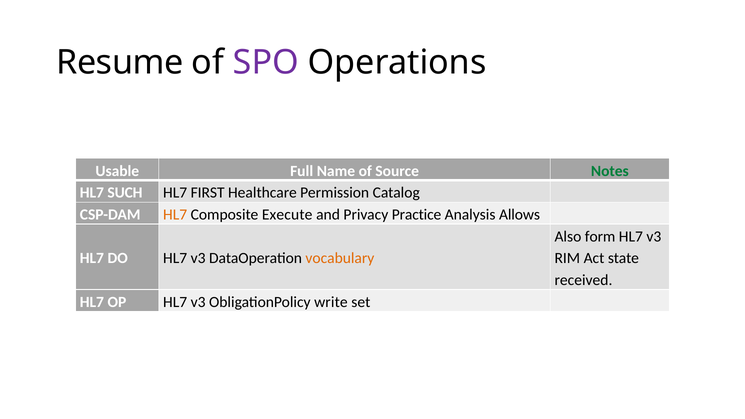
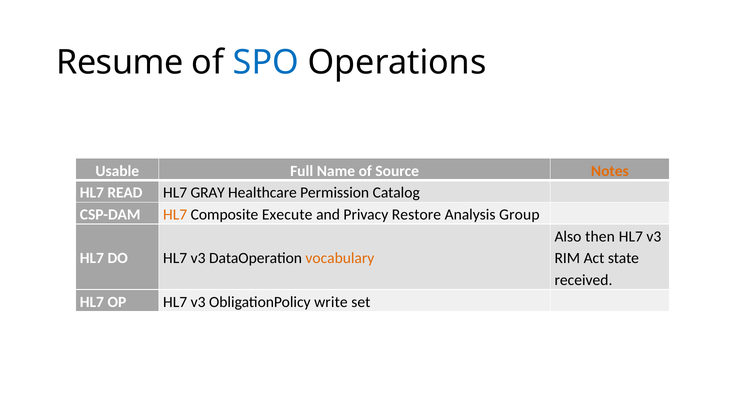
SPO colour: purple -> blue (266, 63)
Notes colour: green -> orange (610, 171)
SUCH: SUCH -> READ (125, 193)
FIRST: FIRST -> GRAY (208, 193)
Practice: Practice -> Restore (416, 215)
Allows: Allows -> Group (519, 215)
form: form -> then (600, 237)
